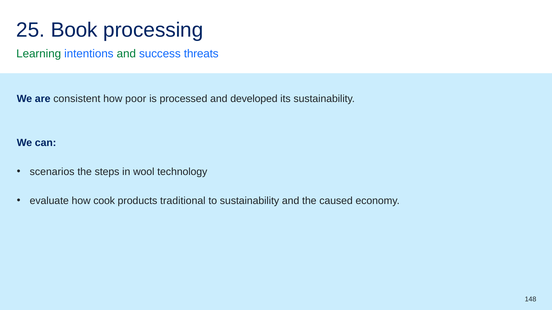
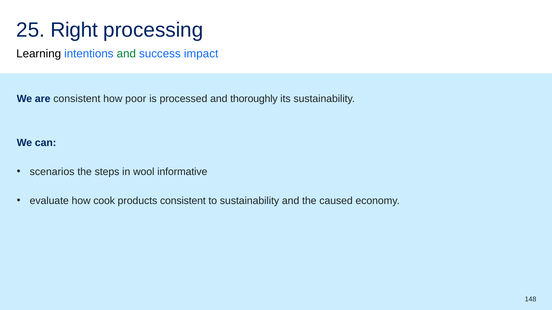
Book: Book -> Right (74, 30)
Learning colour: green -> black (39, 54)
threats: threats -> impact (201, 54)
developed: developed -> thoroughly (254, 99)
technology: technology -> informative (182, 172)
products traditional: traditional -> consistent (183, 201)
